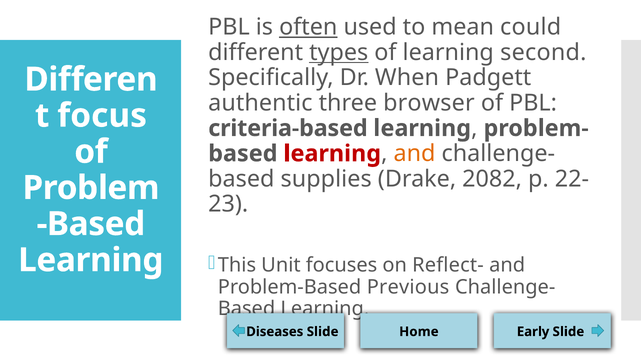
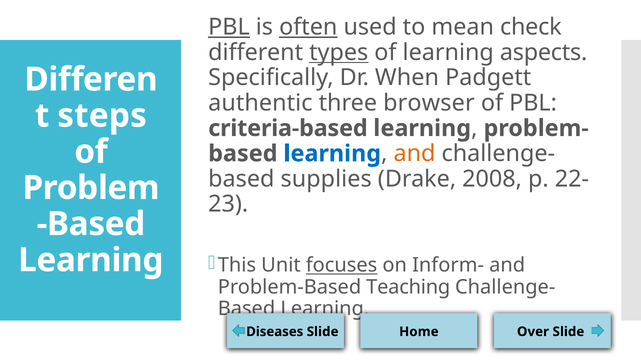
PBL underline: none -> present (229, 27)
could: could -> check (531, 27)
second: second -> aspects (544, 52)
focus: focus -> steps (102, 116)
learning colour: red -> blue (332, 153)
2082: 2082 -> 2008 (492, 179)
focuses underline: none -> present (342, 265)
Reflect-: Reflect- -> Inform- (448, 265)
Previous: Previous -> Teaching (408, 287)
Early: Early -> Over (533, 331)
